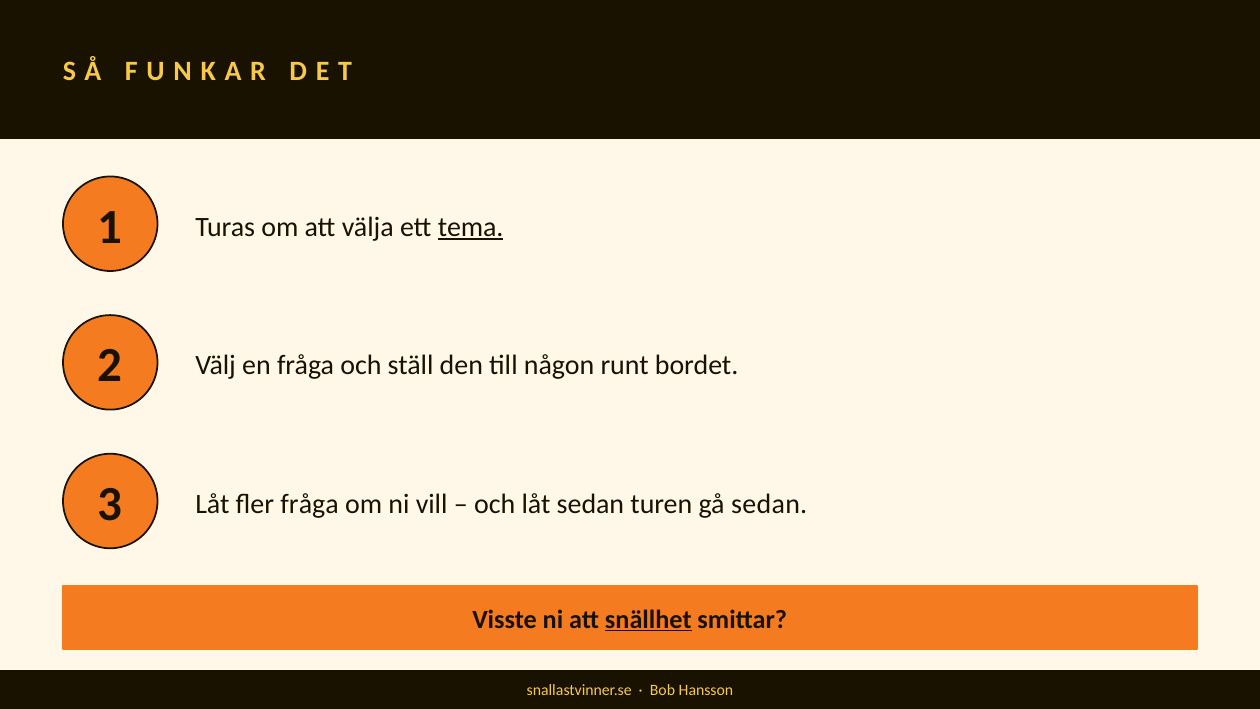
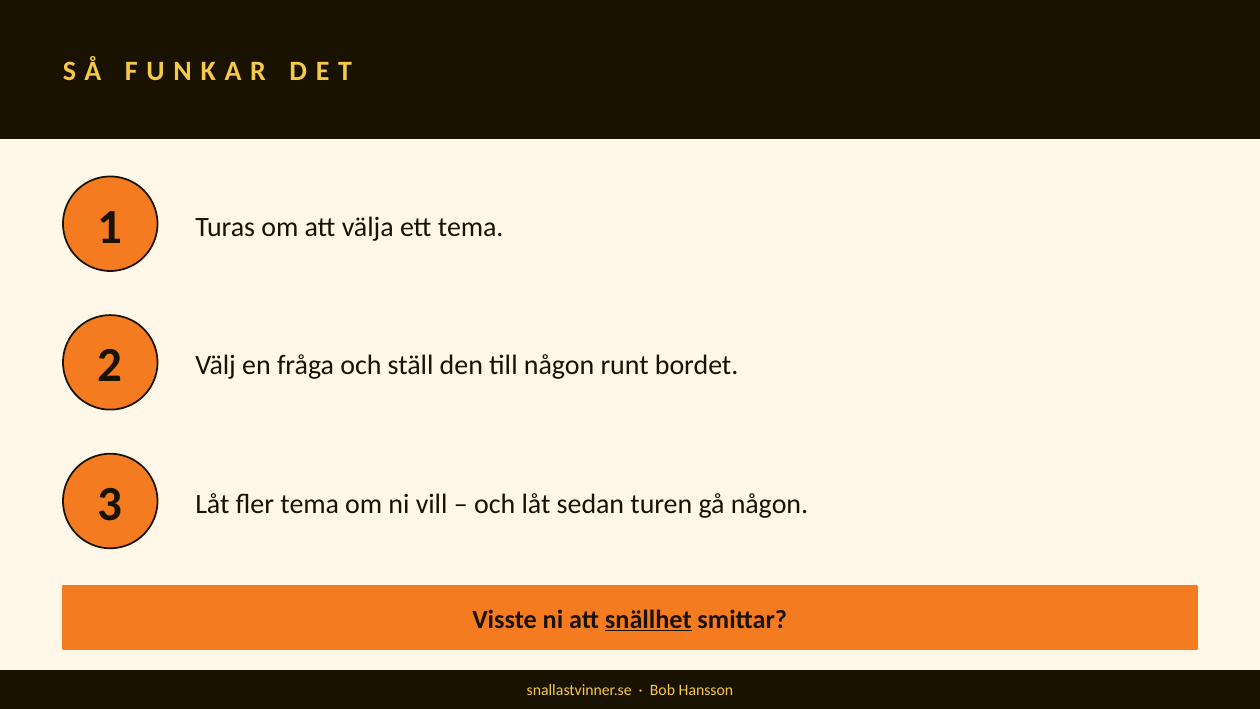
tema underline: present -> none (471, 227)
fler fråga: fråga -> tema (310, 504)
gå sedan: sedan -> någon (769, 504)
